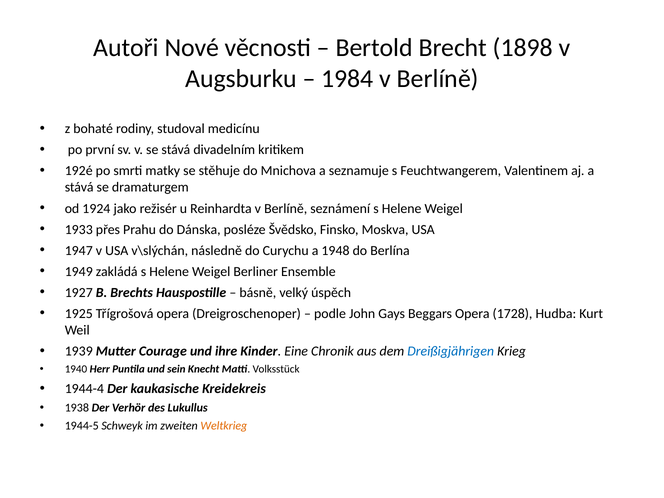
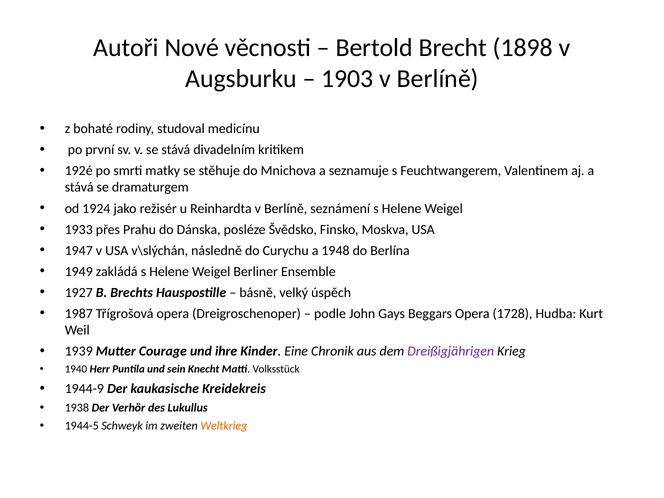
1984: 1984 -> 1903 (347, 79)
1925: 1925 -> 1987 (79, 314)
Dreißigjährigen colour: blue -> purple (451, 351)
1944-4: 1944-4 -> 1944-9 (84, 389)
